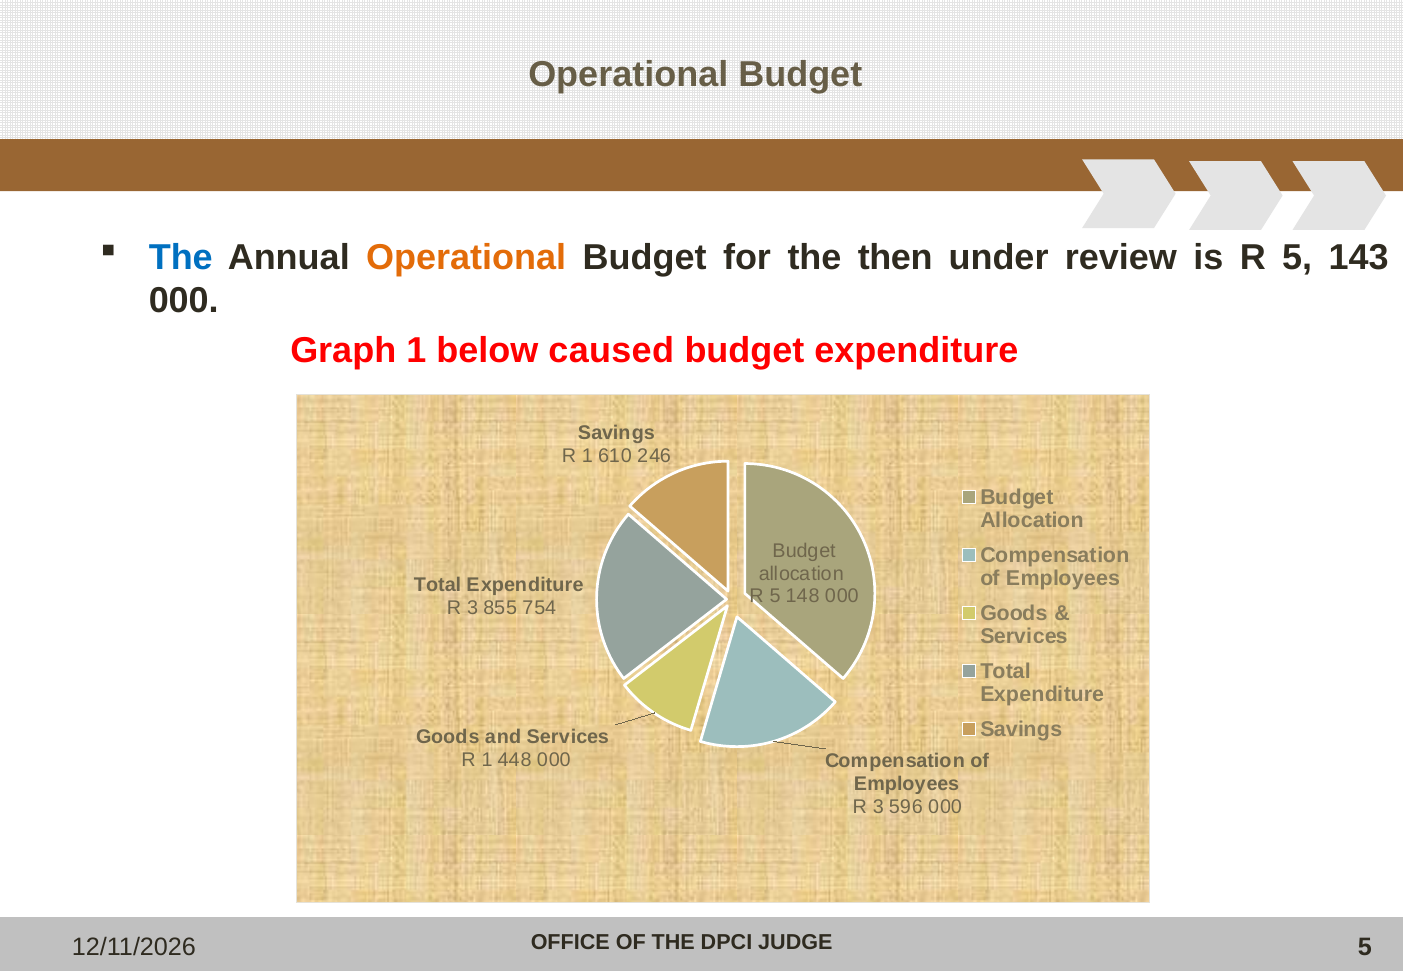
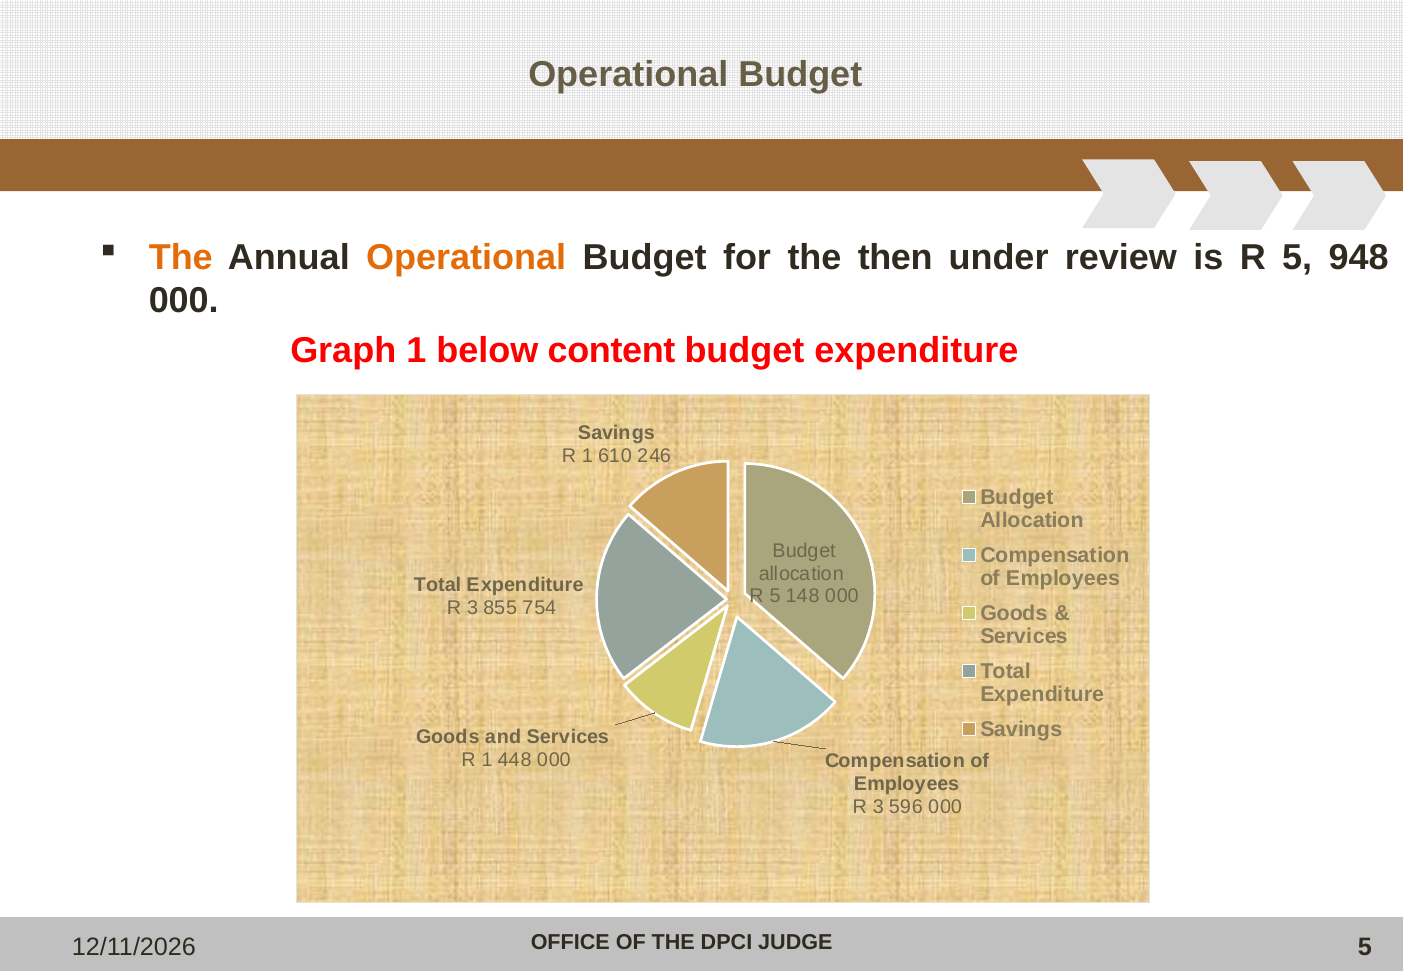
The colour: blue -> orange (181, 257)
143: 143 -> 948 (1359, 257)
caused: caused -> content (612, 351)
